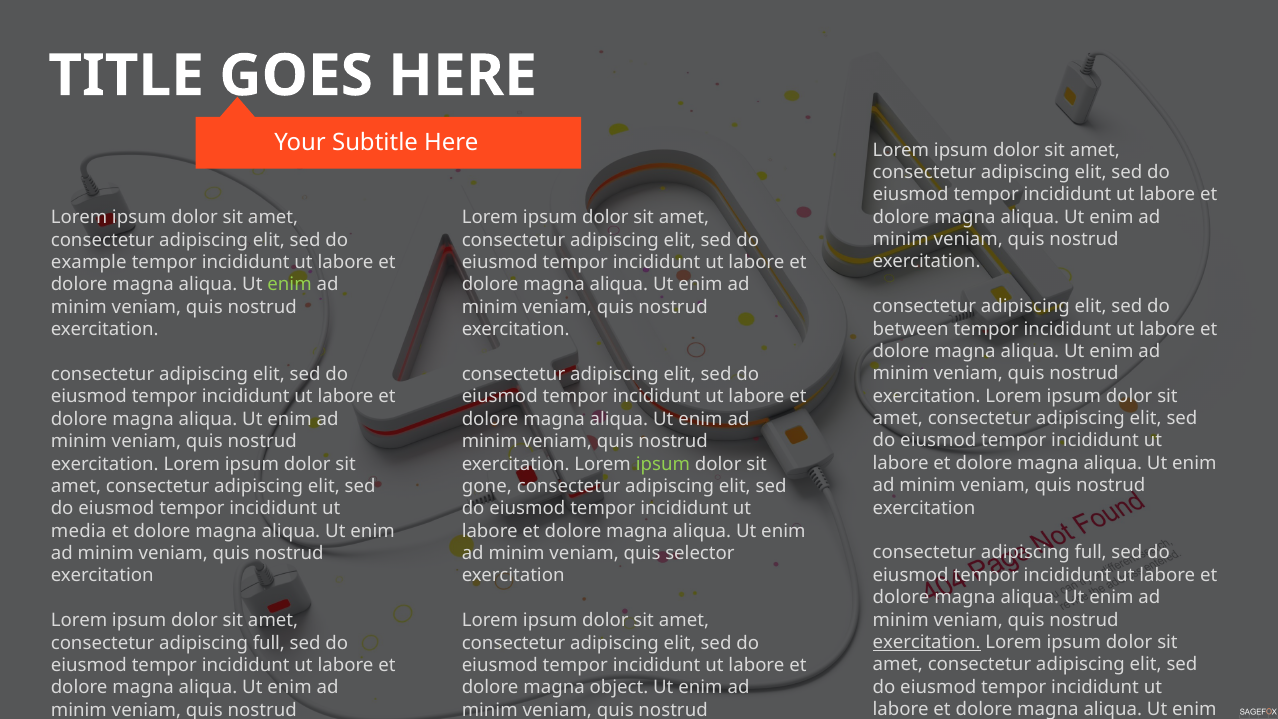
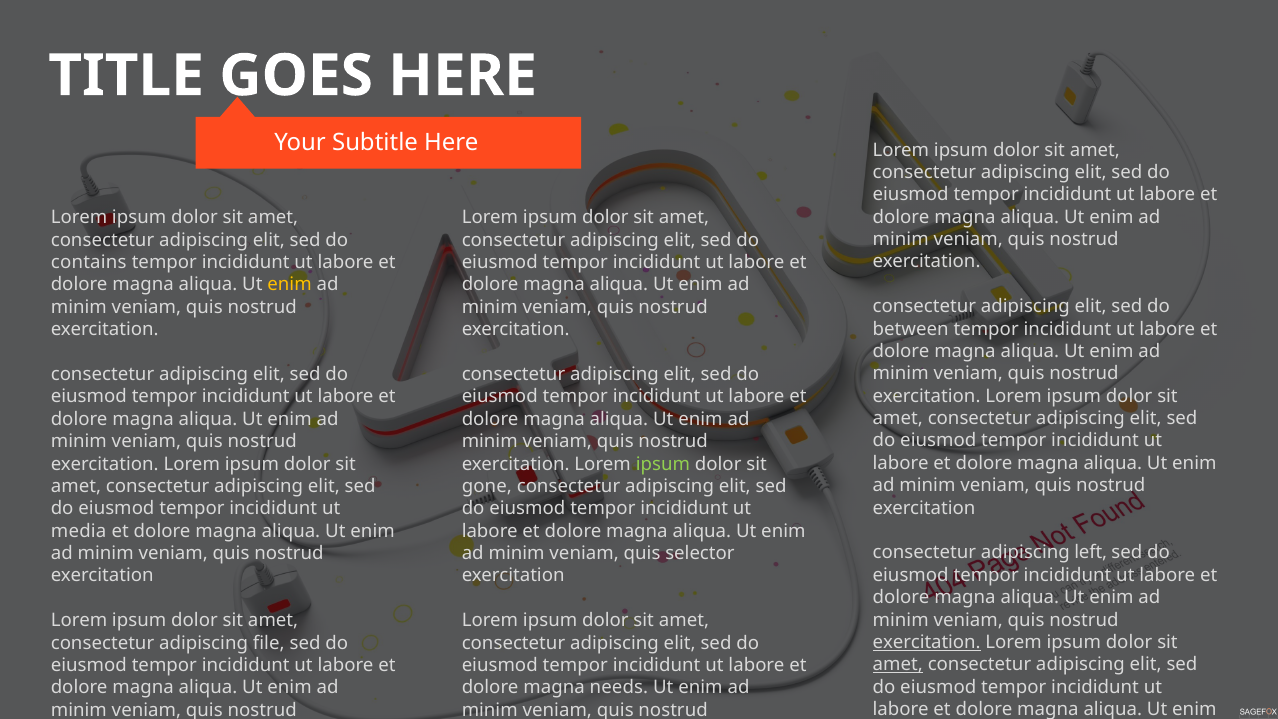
example: example -> contains (89, 262)
enim colour: light green -> yellow (290, 285)
full: full -> left (1091, 553)
full: full -> file (269, 643)
amet underline: none -> present (898, 665)
object: object -> needs (619, 688)
